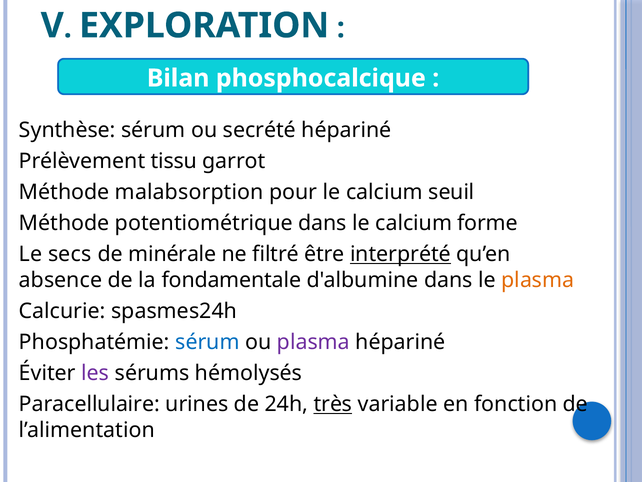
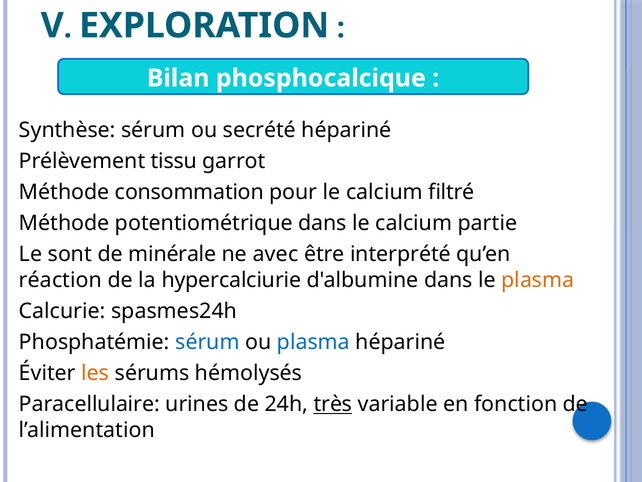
malabsorption: malabsorption -> consommation (189, 192)
seuil: seuil -> filtré (451, 192)
forme: forme -> partie (487, 223)
secs: secs -> sont (70, 254)
filtré: filtré -> avec (275, 254)
interprété underline: present -> none (400, 254)
absence: absence -> réaction (60, 280)
fondamentale: fondamentale -> hypercalciurie (231, 280)
plasma colour: purple -> blue (313, 342)
les colour: purple -> orange (95, 373)
